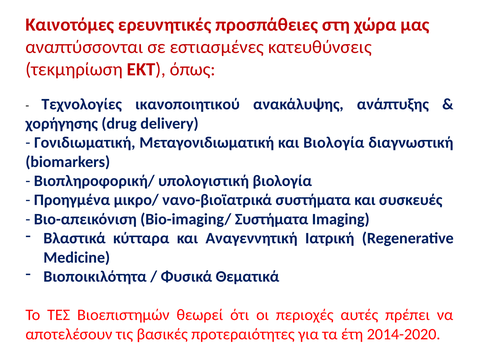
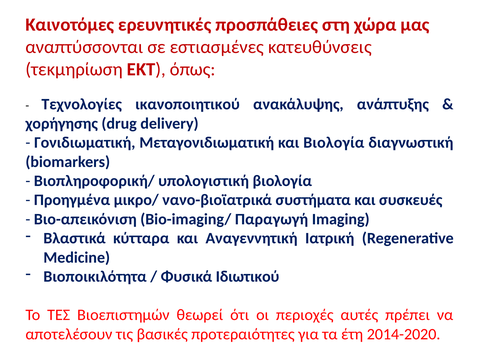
Bio-imaging/ Συστήματα: Συστήματα -> Παραγωγή (272, 219)
Θεματικά: Θεματικά -> Ιδιωτικού (248, 277)
